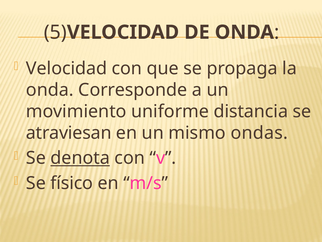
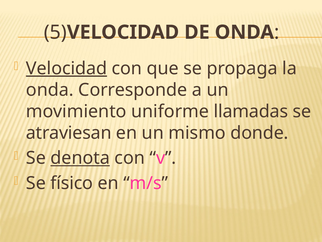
Velocidad underline: none -> present (67, 68)
distancia: distancia -> llamadas (251, 111)
ondas: ondas -> donde (259, 133)
